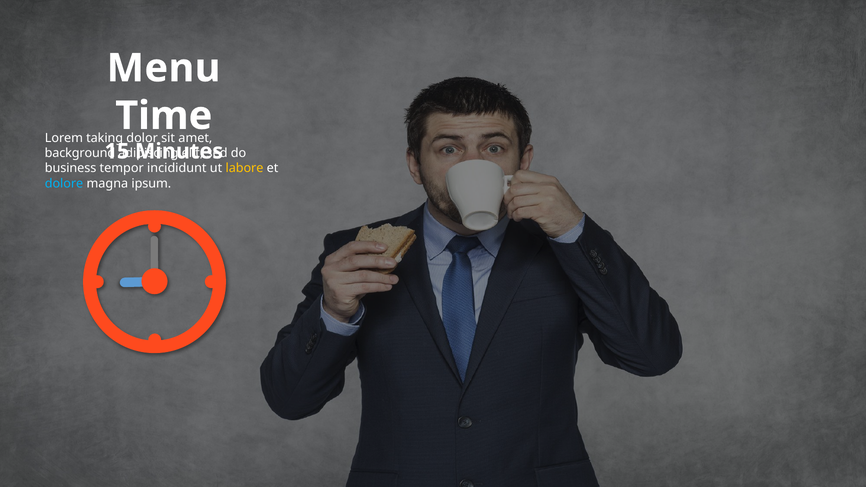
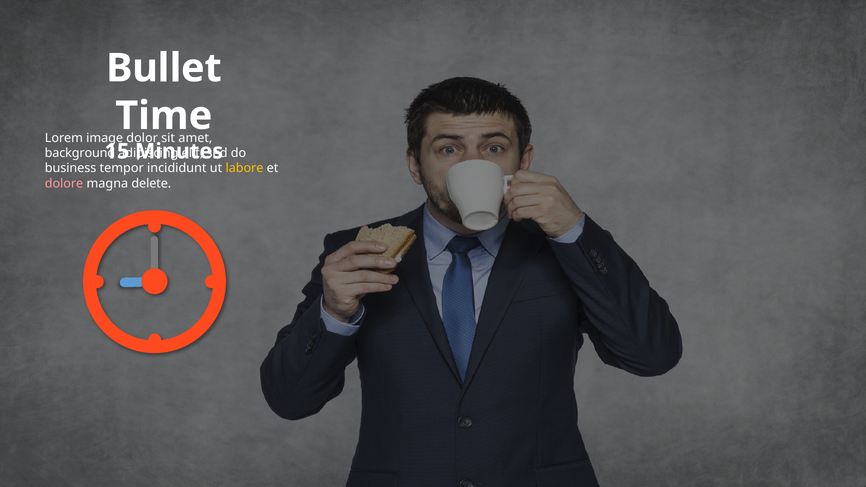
Menu: Menu -> Bullet (164, 68)
taking: taking -> image (105, 138)
dolore colour: light blue -> pink (64, 183)
ipsum: ipsum -> delete (151, 183)
